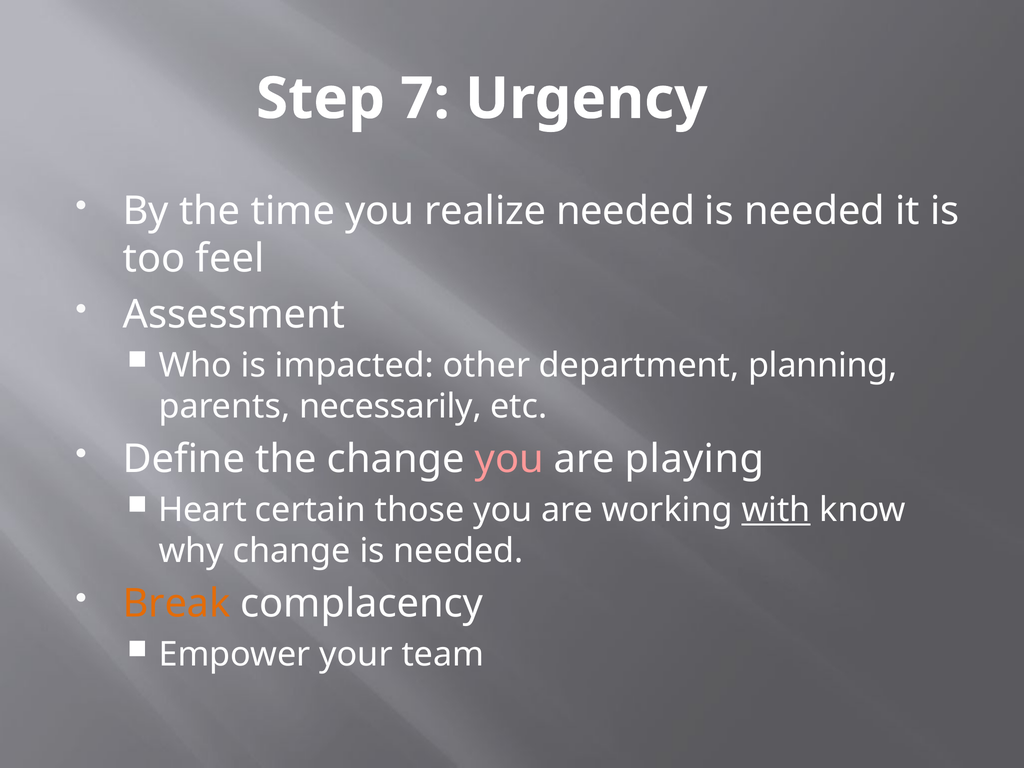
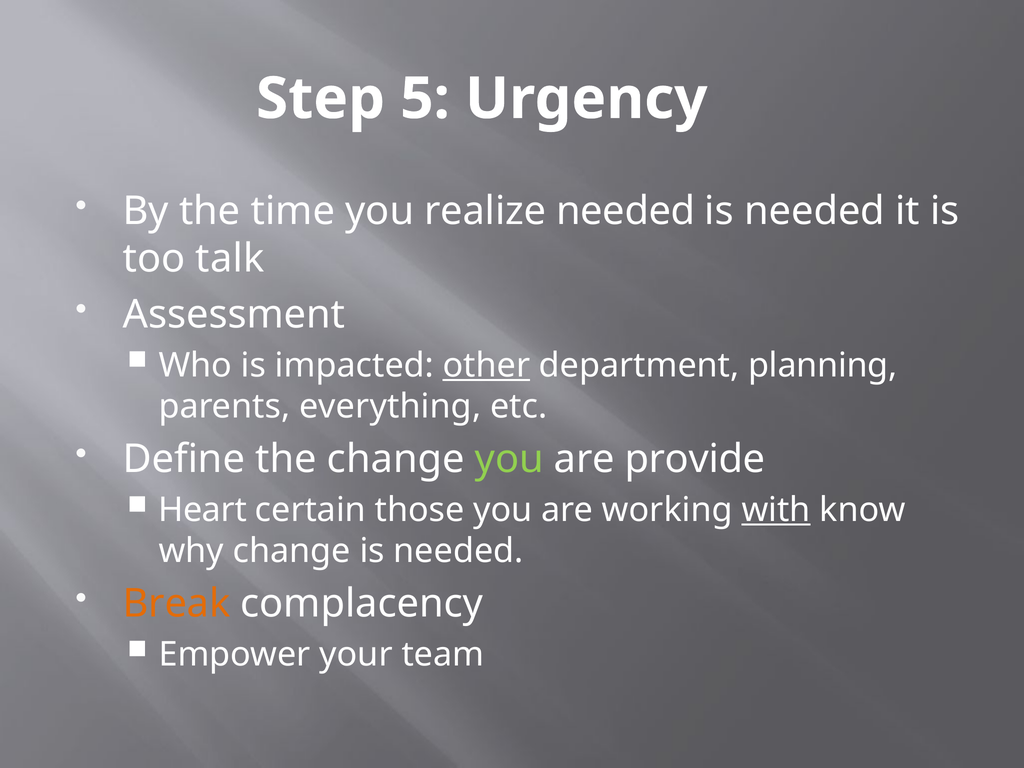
7: 7 -> 5 (425, 99)
feel: feel -> talk (230, 259)
other underline: none -> present (486, 365)
necessarily: necessarily -> everything (390, 406)
you colour: pink -> light green (509, 459)
playing: playing -> provide (695, 459)
